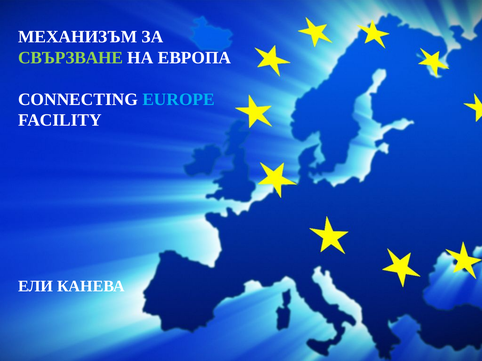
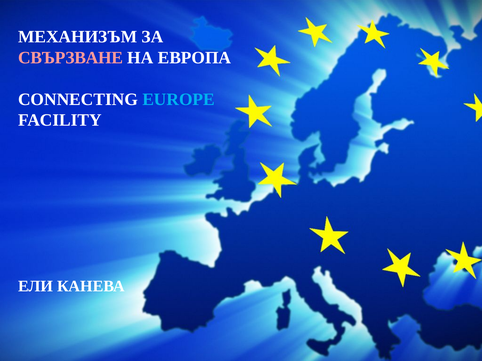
СВЪРЗВАНЕ colour: light green -> pink (71, 58)
